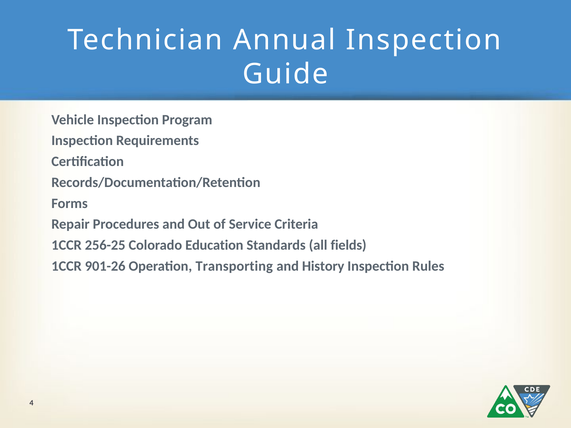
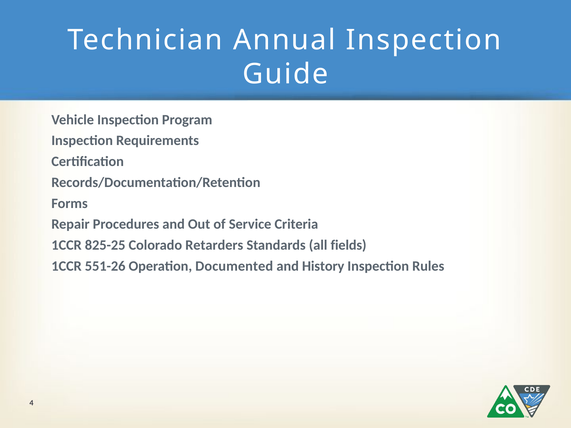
256-25: 256-25 -> 825-25 (105, 245)
Education: Education -> Retarders (214, 245)
901-26: 901-26 -> 551-26 (105, 266)
Transporting: Transporting -> Documented (234, 266)
